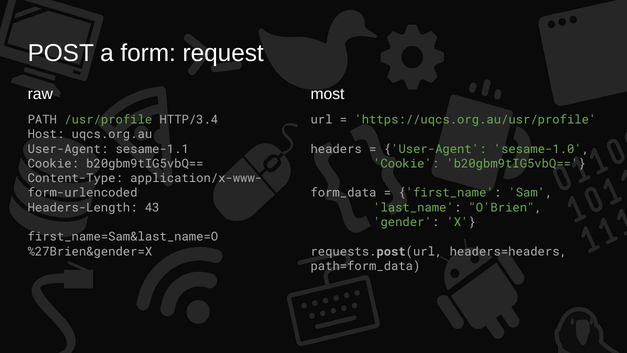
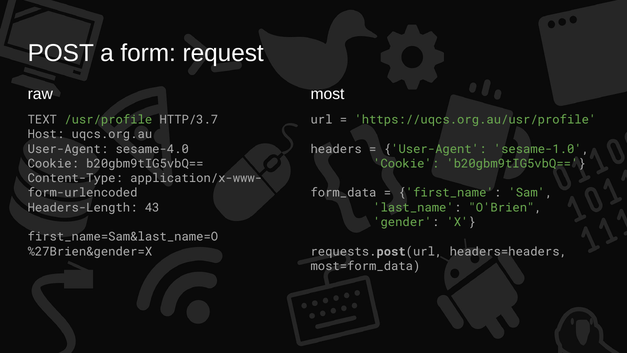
PATH: PATH -> TEXT (42, 120)
HTTP/3.4: HTTP/3.4 -> HTTP/3.7 (189, 120)
sesame-1.1: sesame-1.1 -> sesame-4.0 (152, 149)
path=form_data: path=form_data -> most=form_data (365, 266)
